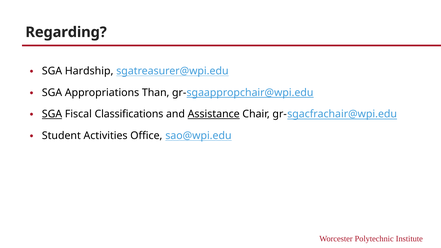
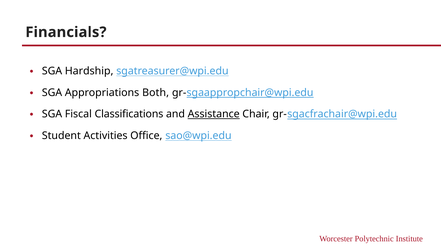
Regarding: Regarding -> Financials (66, 32)
Than: Than -> Both (156, 93)
SGA underline: present -> none (52, 114)
